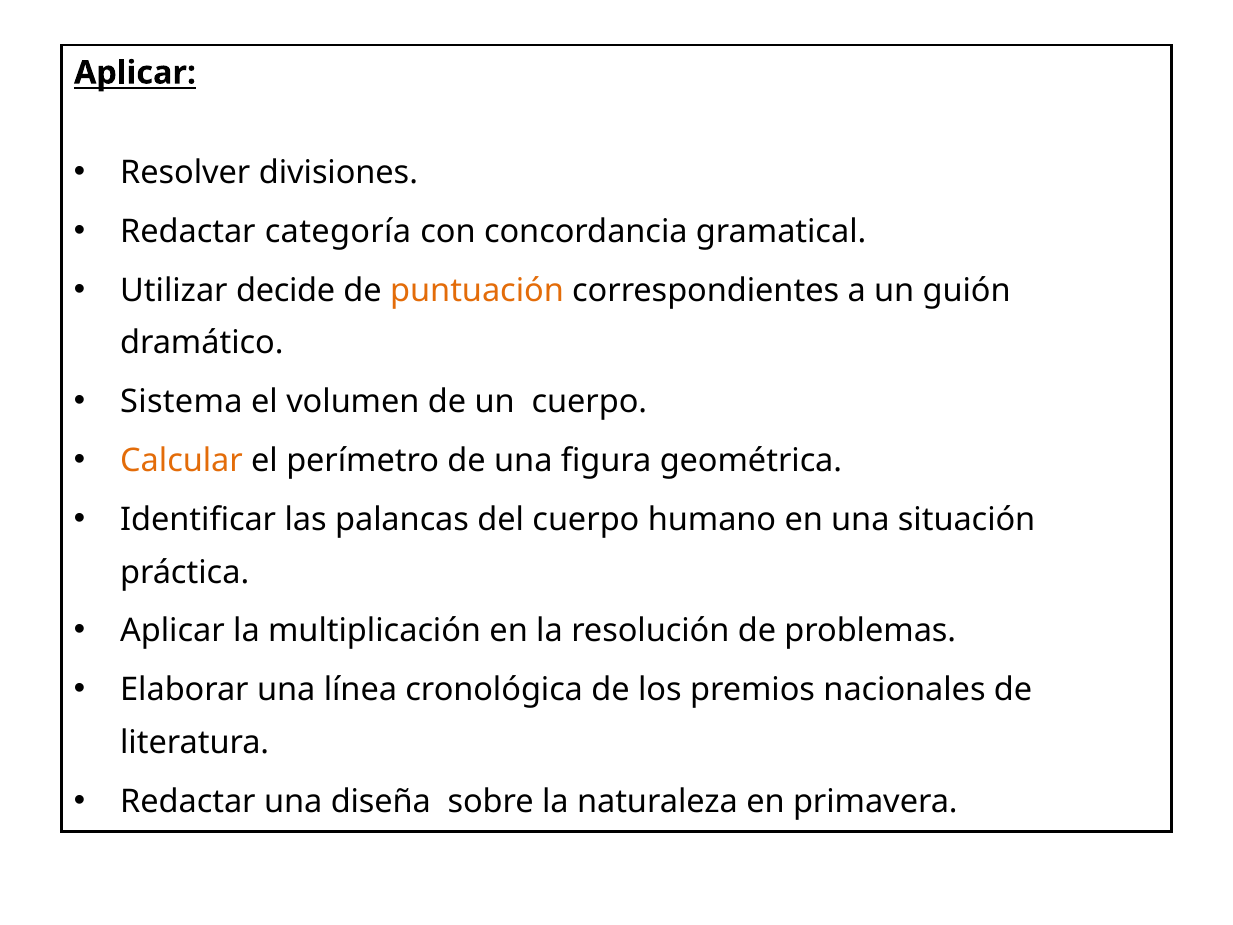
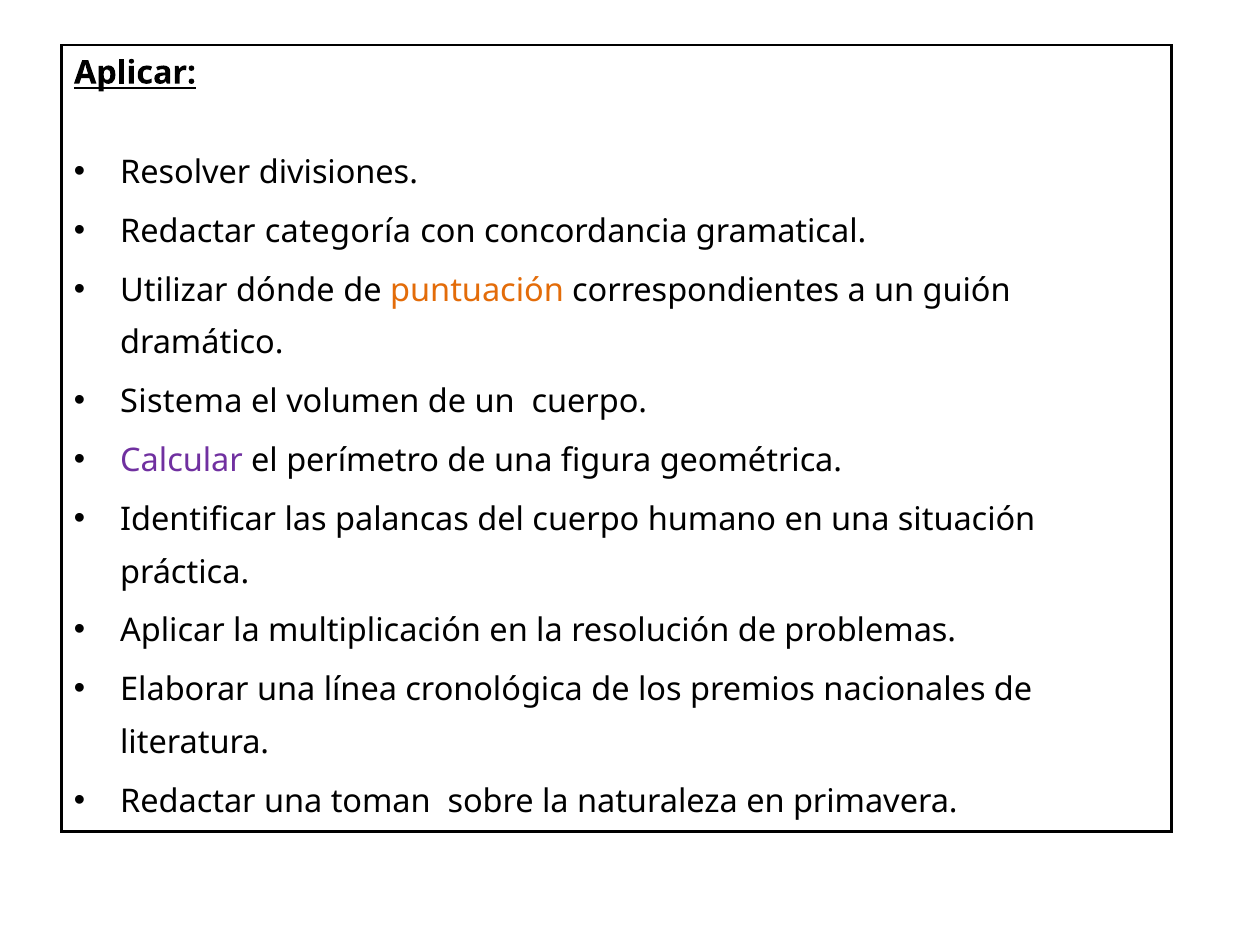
decide: decide -> dónde (285, 290)
Calcular colour: orange -> purple (182, 461)
diseña: diseña -> toman (381, 801)
